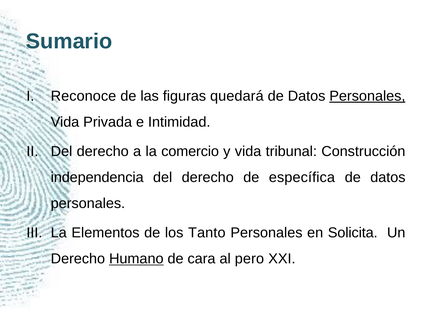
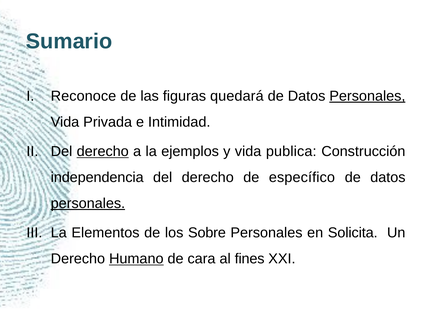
derecho underline: none -> present (103, 151)
comercio: comercio -> ejemplos (190, 151)
tribunal: tribunal -> publica (291, 151)
específica: específica -> específico (302, 177)
personales underline: none -> present (88, 203)
Tanto: Tanto -> Sobre (207, 233)
pero: pero -> fines (250, 259)
